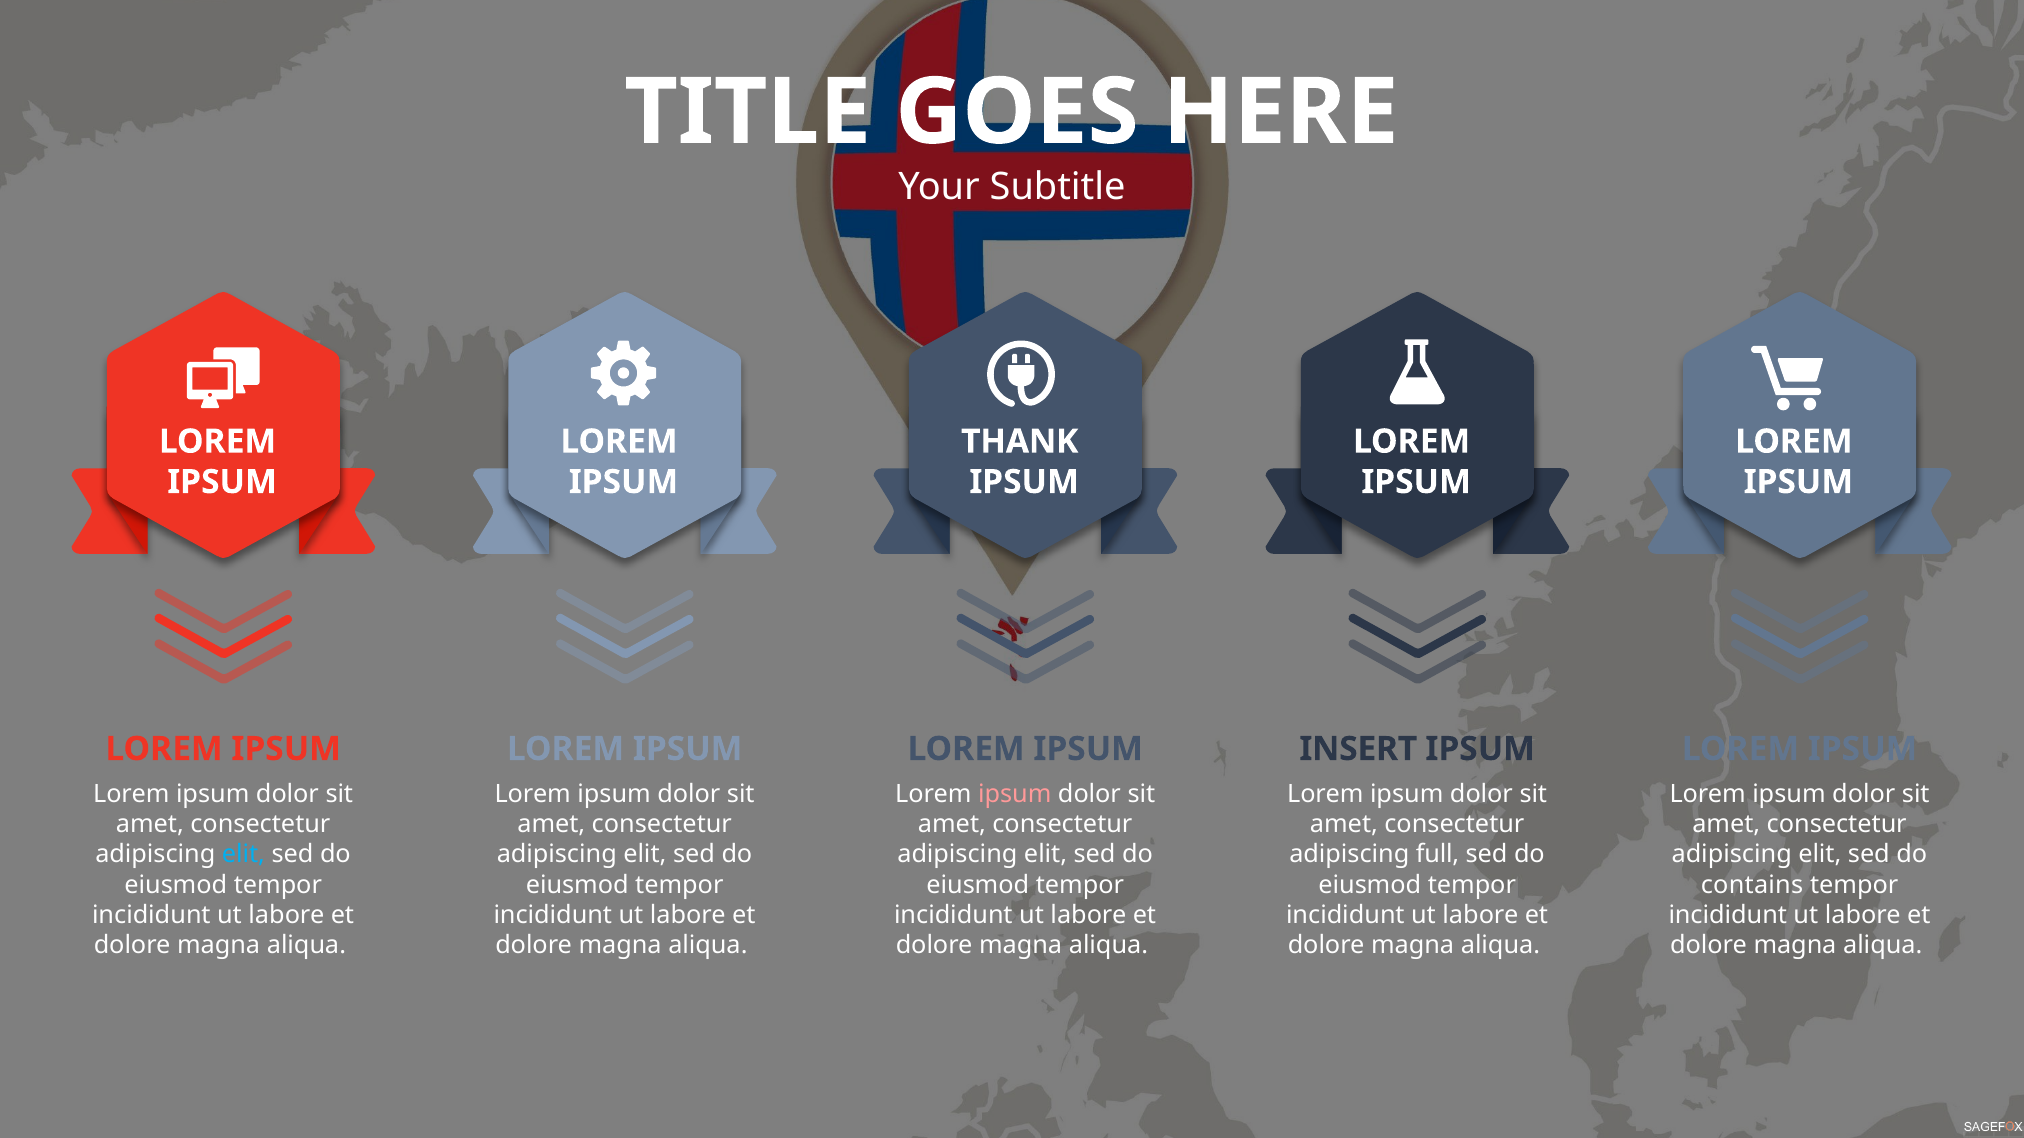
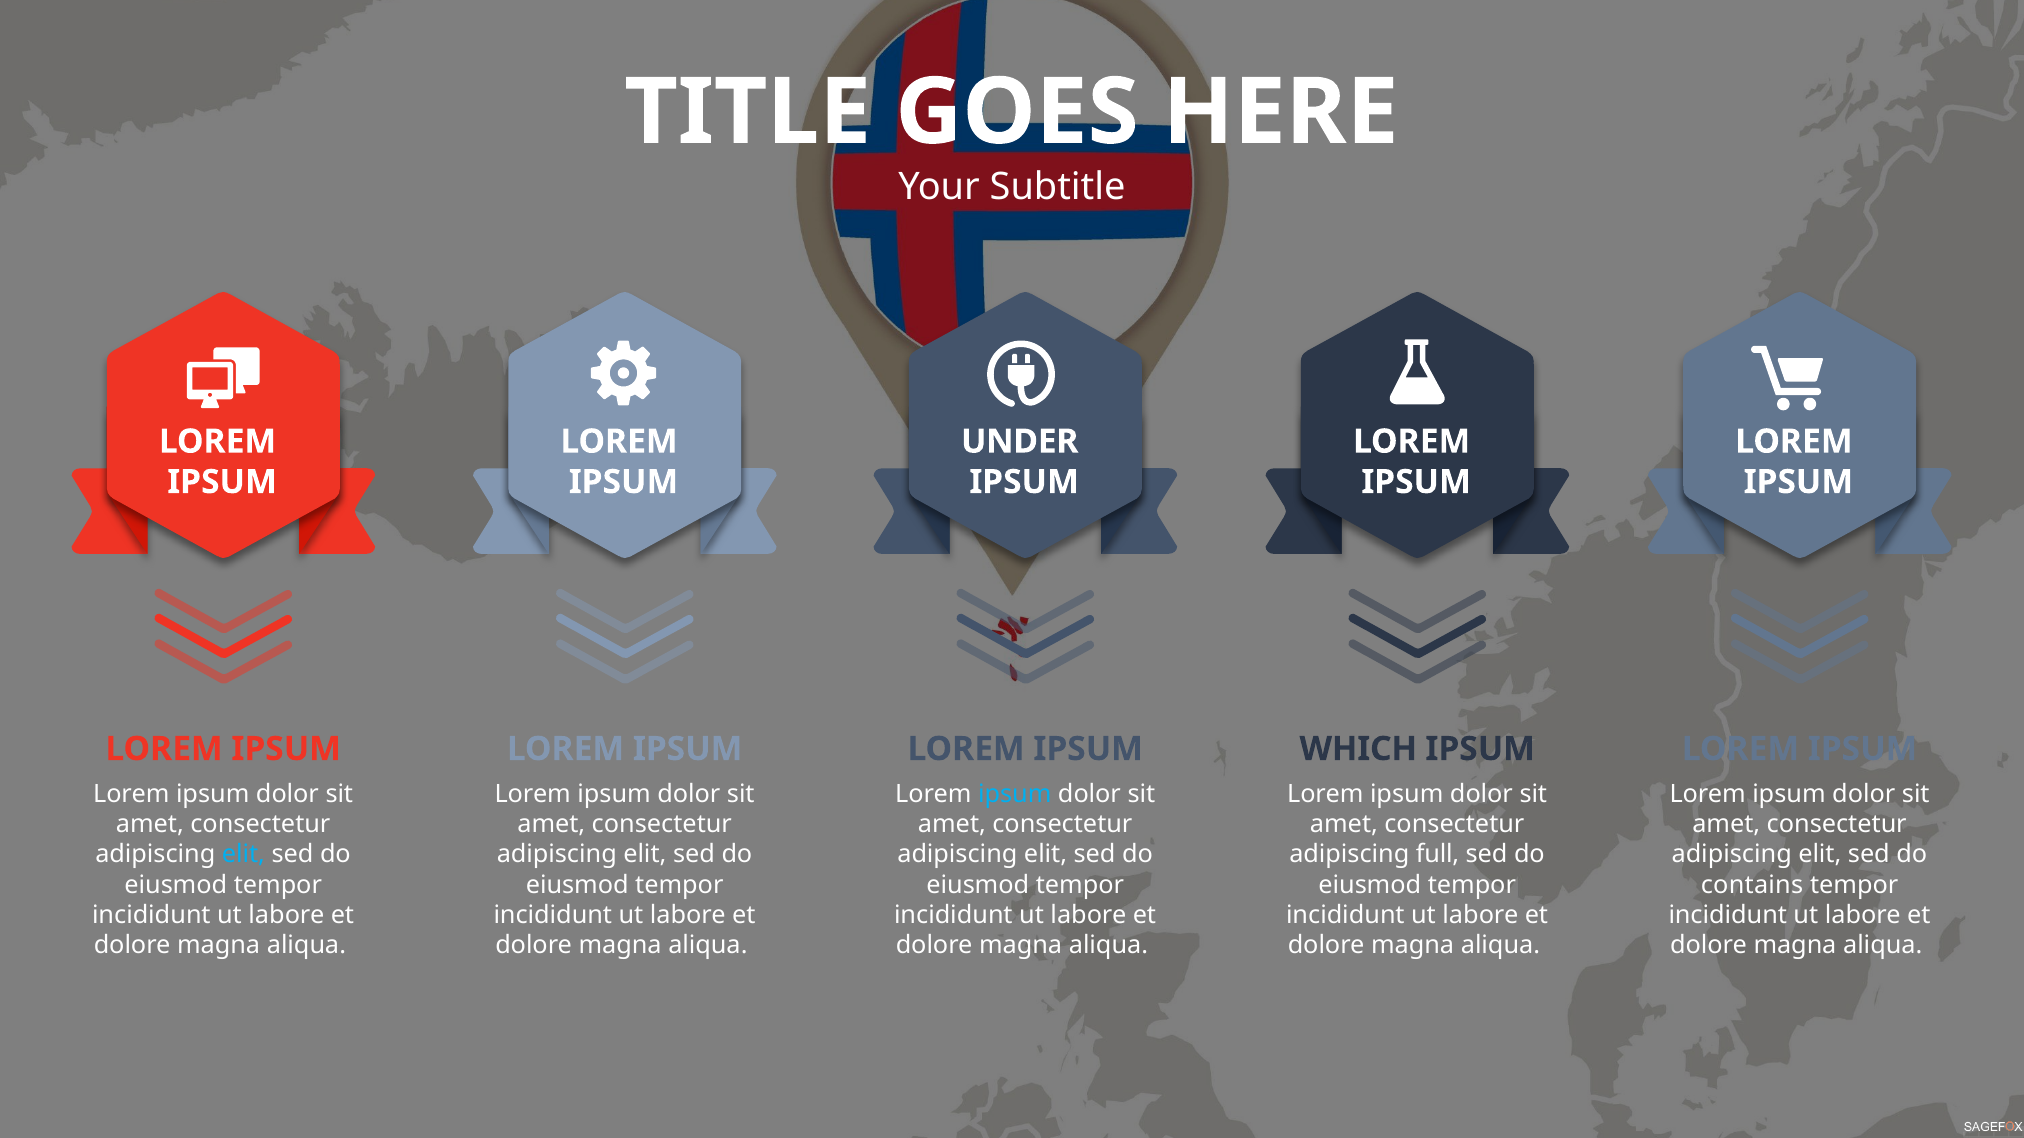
THANK: THANK -> UNDER (1020, 442)
INSERT: INSERT -> WHICH (1358, 749)
ipsum colour: pink -> light blue (1015, 794)
